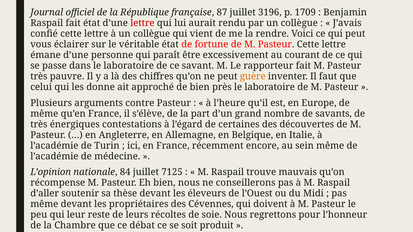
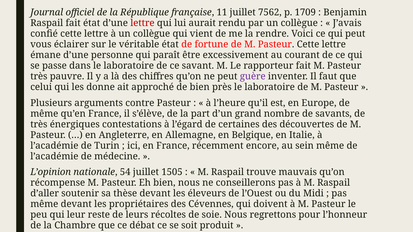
87: 87 -> 11 (222, 13)
3196: 3196 -> 7562 (270, 13)
guère colour: orange -> purple (253, 77)
84: 84 -> 54 (125, 172)
7125: 7125 -> 1505 (172, 172)
